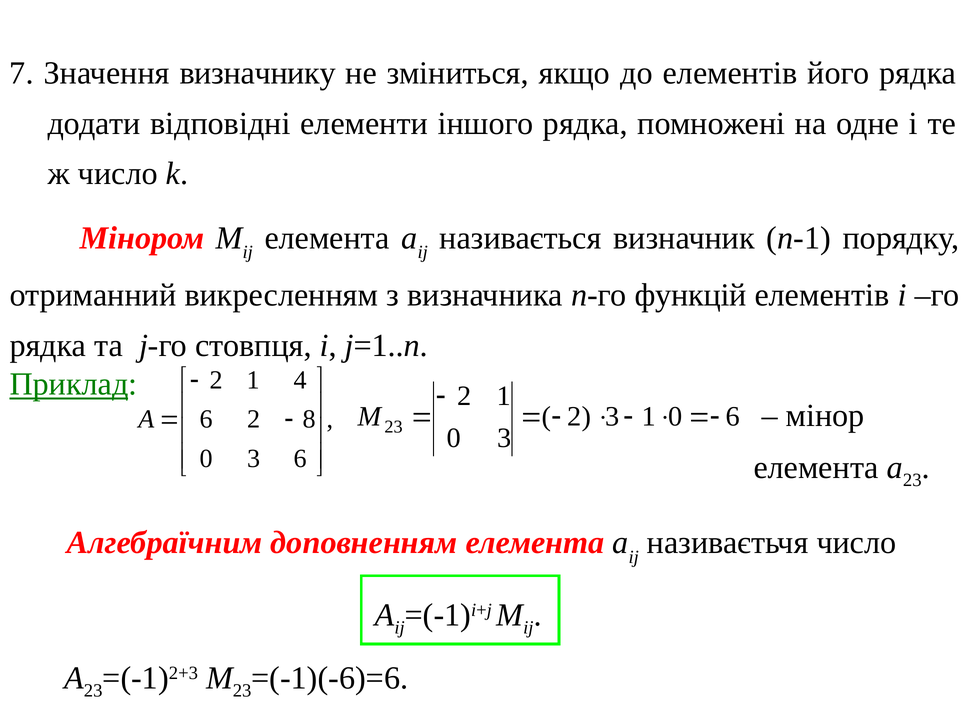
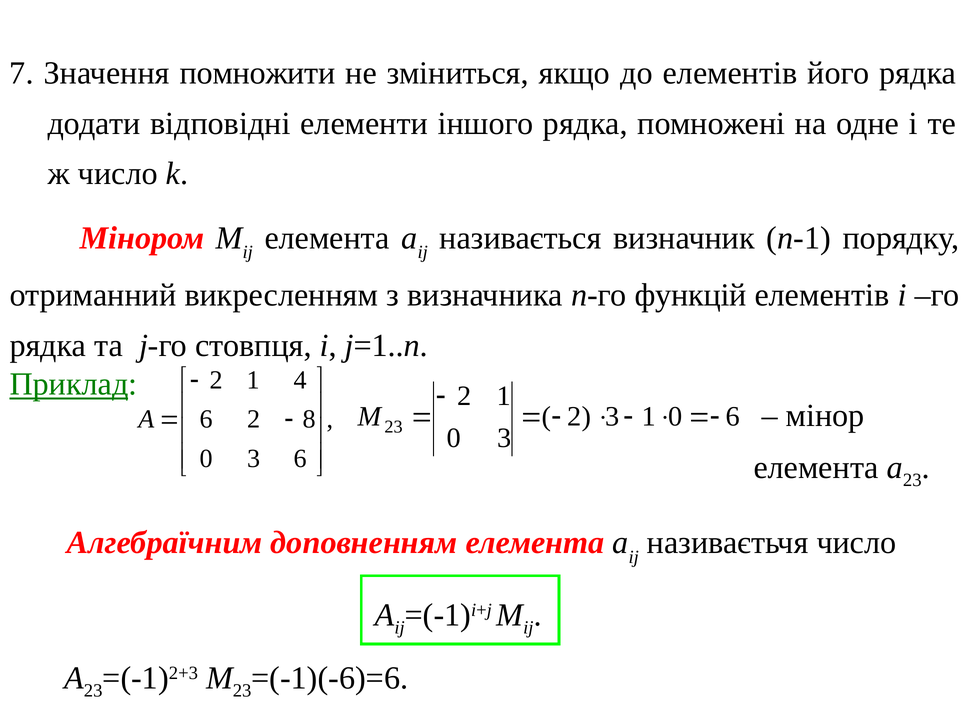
визначнику: визначнику -> помножити (258, 73)
